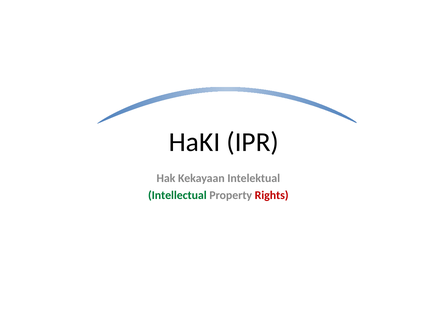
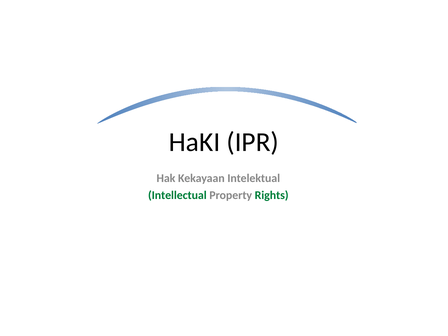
Rights colour: red -> green (272, 195)
